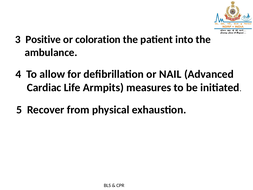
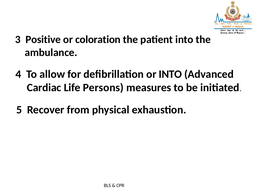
or NAIL: NAIL -> INTO (170, 74)
Armpits: Armpits -> Persons (103, 87)
